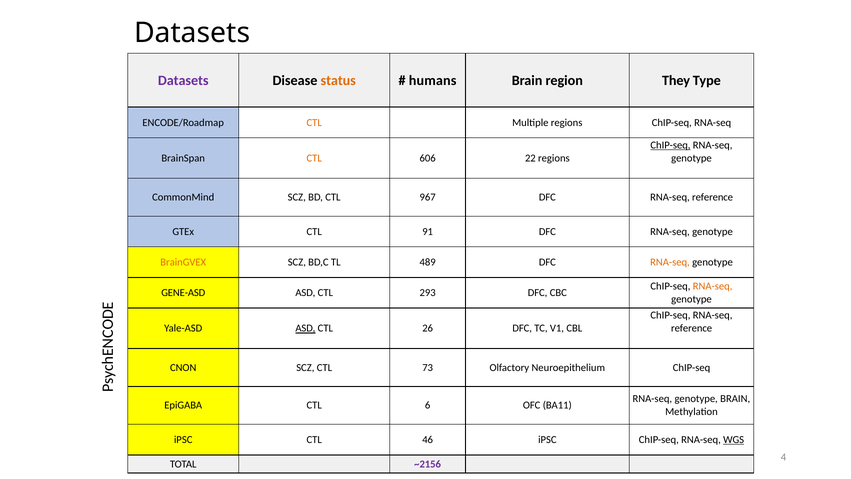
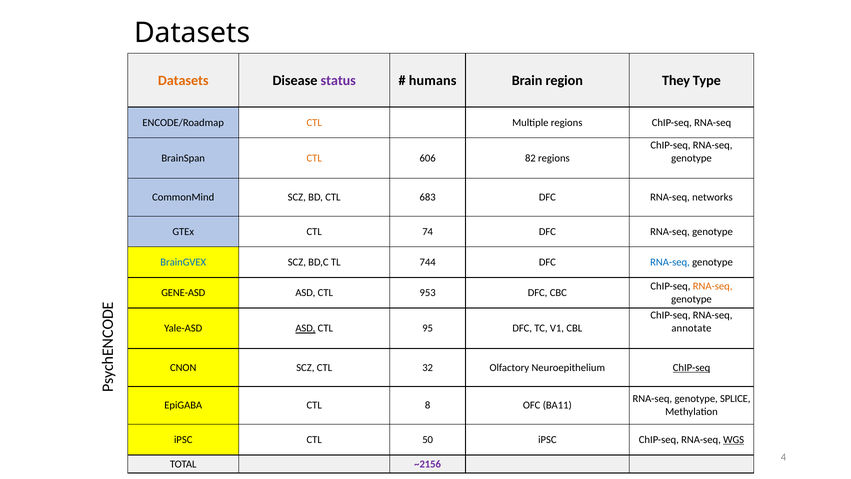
Datasets colour: purple -> orange (183, 80)
status colour: orange -> purple (338, 80)
ChIP-seq underline: present -> none (670, 145)
22: 22 -> 82 (530, 158)
967: 967 -> 683 (428, 197)
DFC RNA-seq reference: reference -> networks (712, 197)
91: 91 -> 74 (428, 231)
BrainGVEX colour: orange -> blue (183, 262)
489: 489 -> 744 (428, 262)
RNA-seq colour: orange -> blue (670, 262)
293: 293 -> 953 (428, 293)
26: 26 -> 95 (428, 328)
reference: reference -> annotate (691, 328)
73: 73 -> 32 (428, 367)
ChIP-seq underline: none -> present (692, 367)
genotype BRAIN: BRAIN -> SPLICE (735, 399)
6: 6 -> 8 (428, 405)
46: 46 -> 50 (428, 439)
